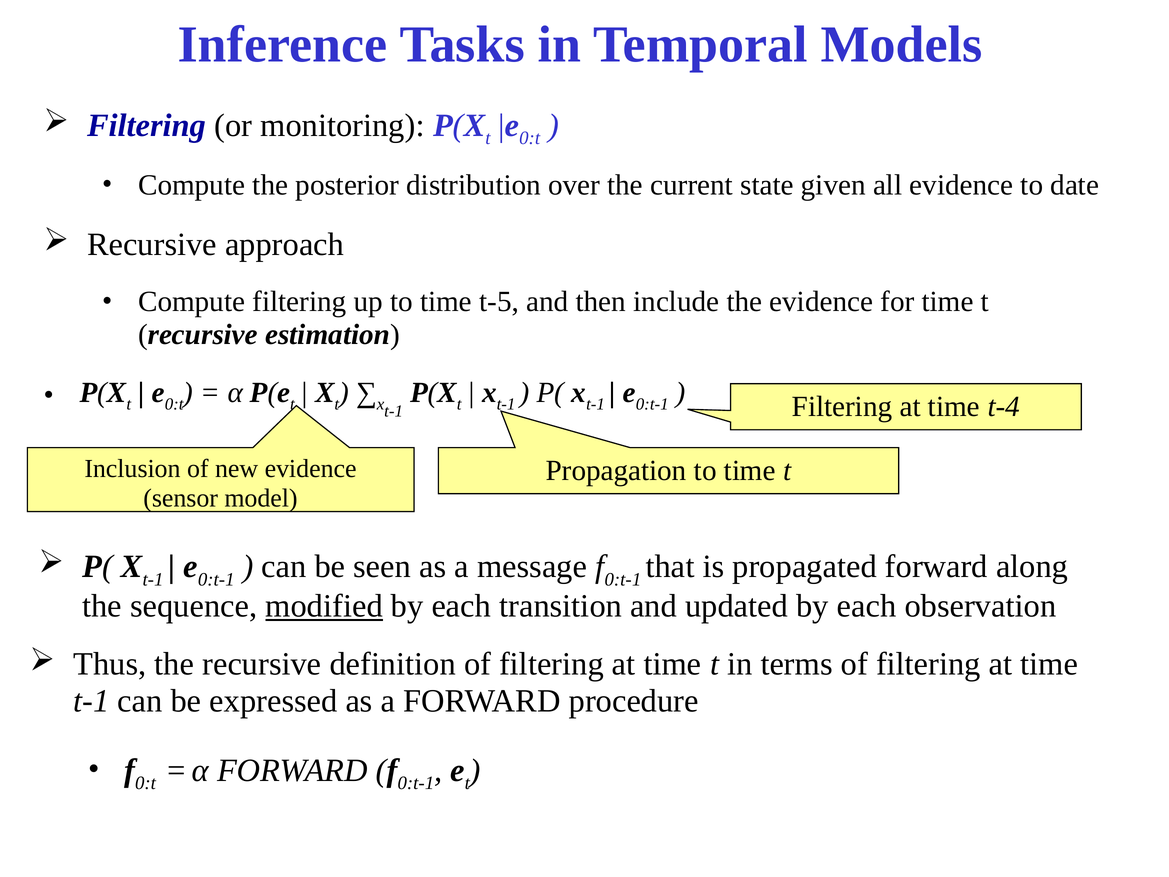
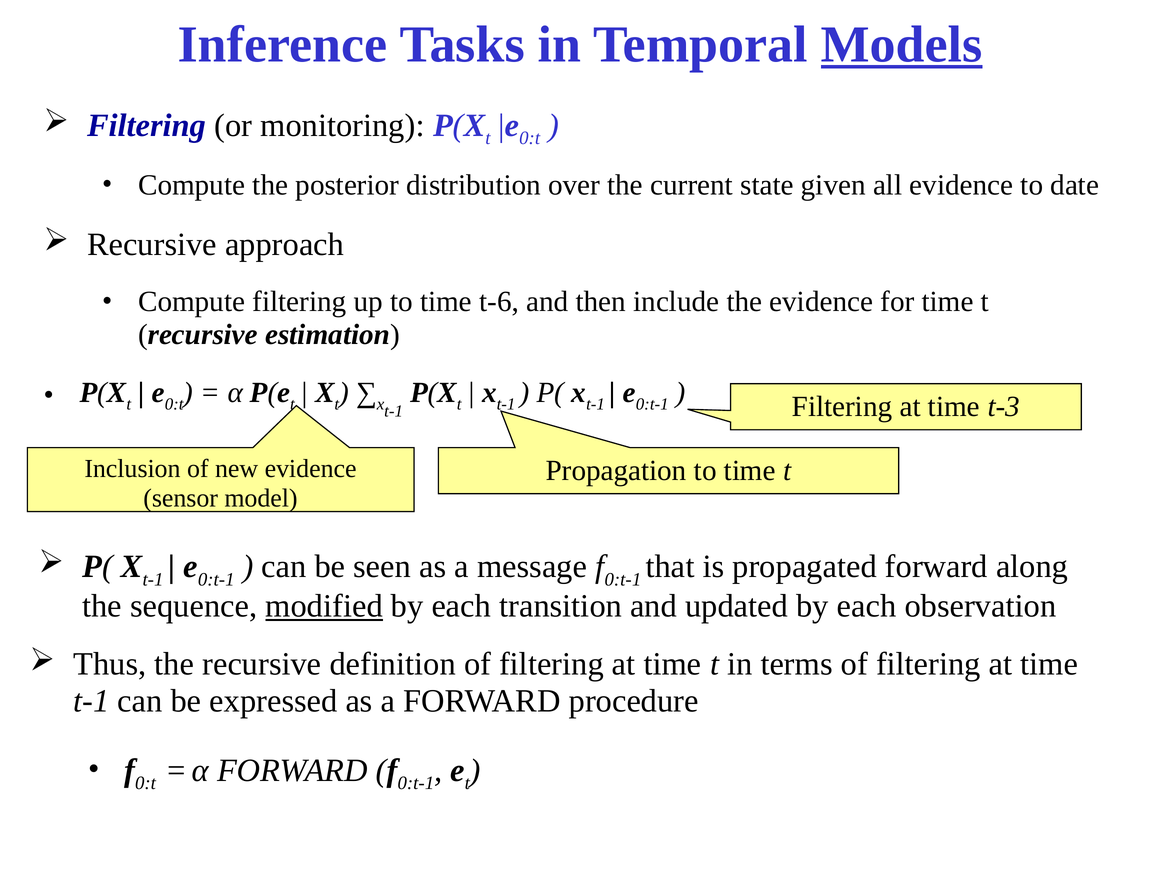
Models underline: none -> present (902, 44)
t-5: t-5 -> t-6 (499, 301)
t-4: t-4 -> t-3 (1004, 407)
